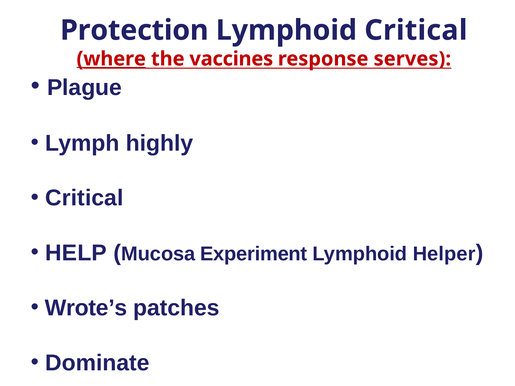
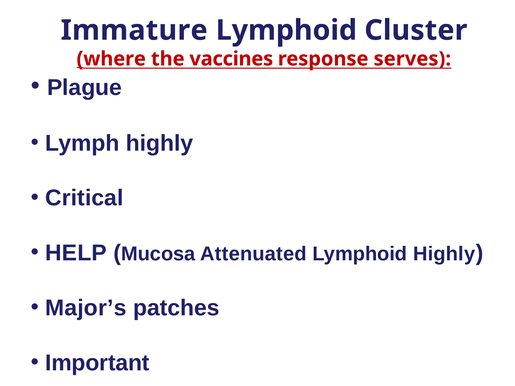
Protection: Protection -> Immature (134, 30)
Lymphoid Critical: Critical -> Cluster (416, 30)
where underline: present -> none (115, 59)
Experiment: Experiment -> Attenuated (253, 254)
Lymphoid Helper: Helper -> Highly (444, 254)
Wrote’s: Wrote’s -> Major’s (86, 308)
Dominate: Dominate -> Important (97, 363)
